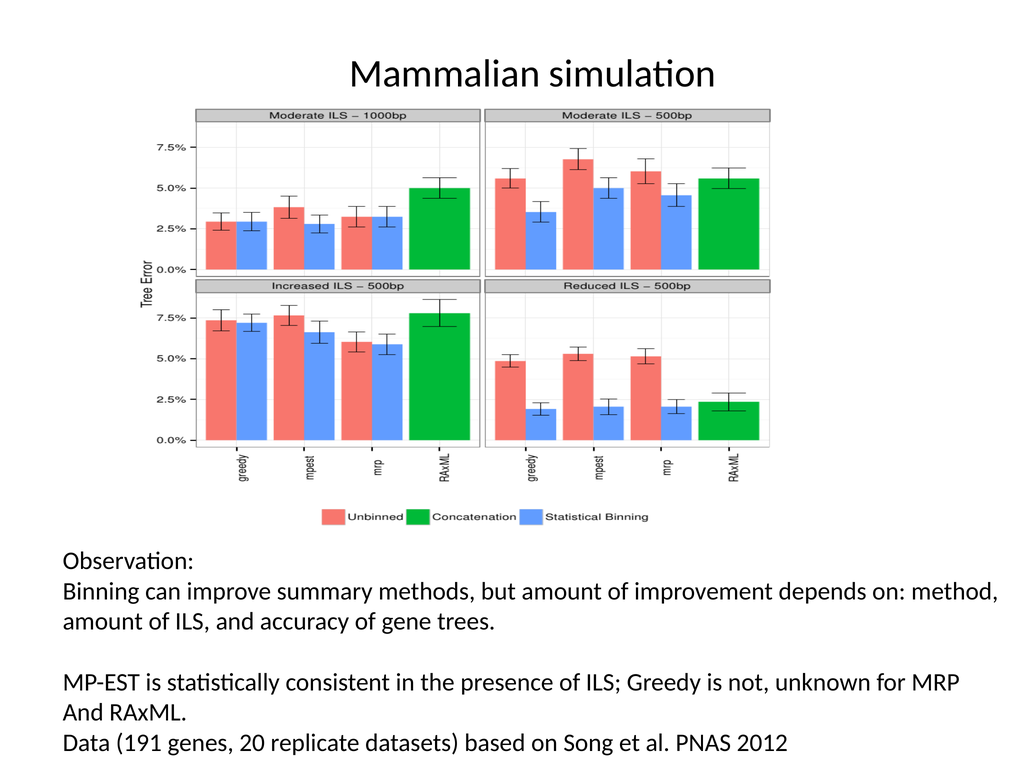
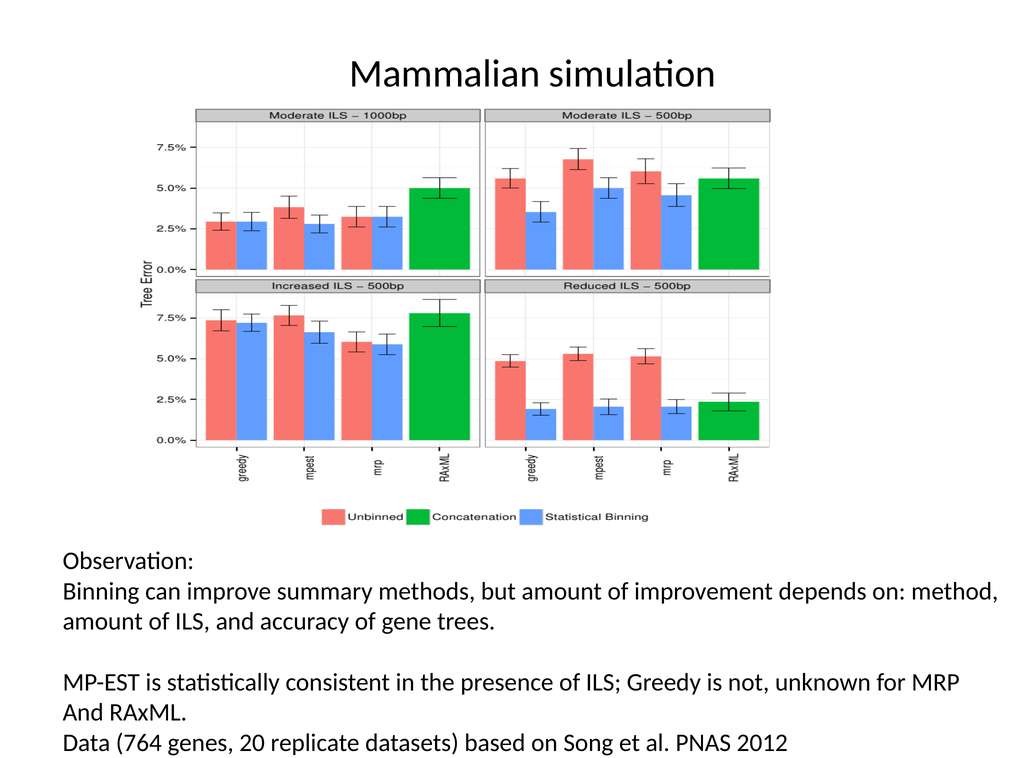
191: 191 -> 764 (139, 742)
